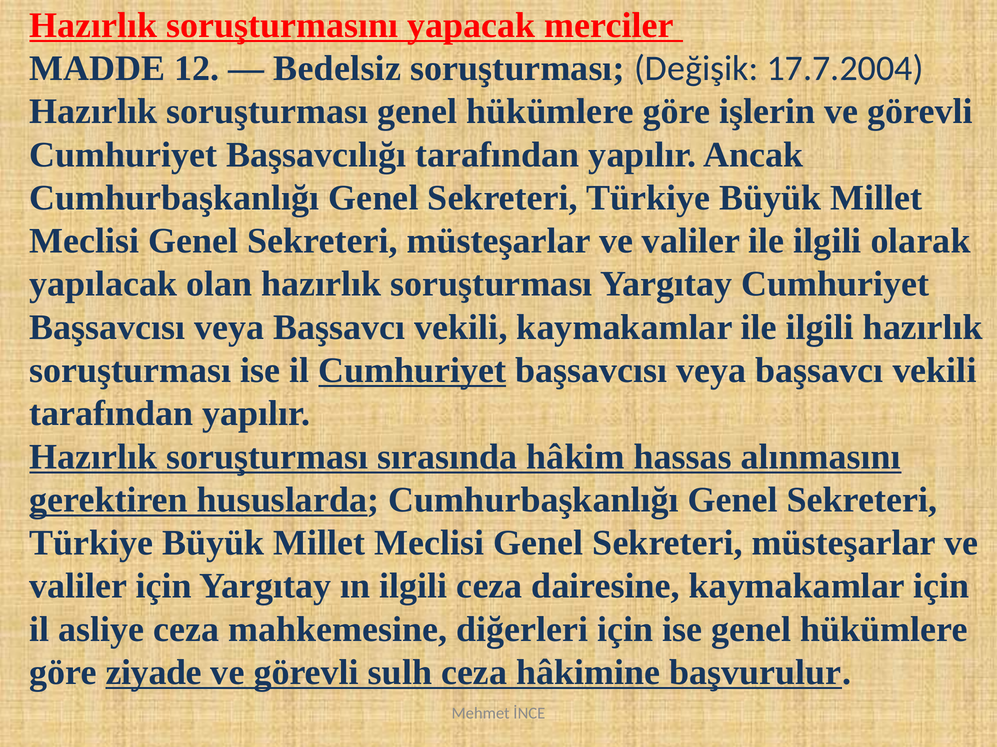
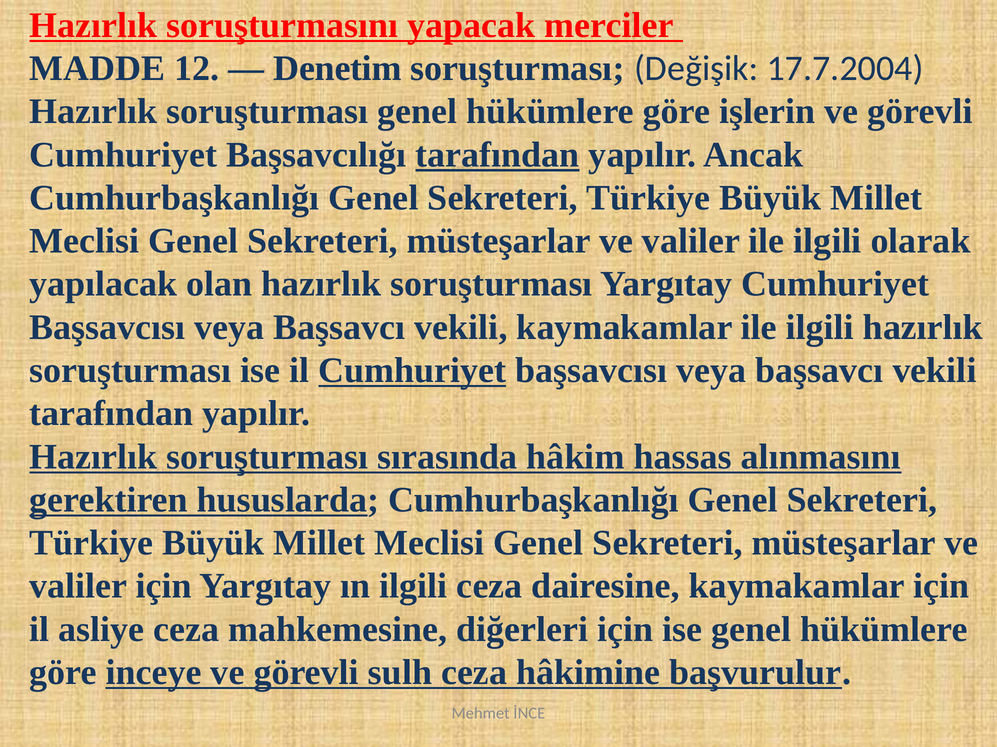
Bedelsiz: Bedelsiz -> Denetim (338, 69)
tarafından underline: none -> present (497, 155)
ziyade: ziyade -> inceye (154, 673)
